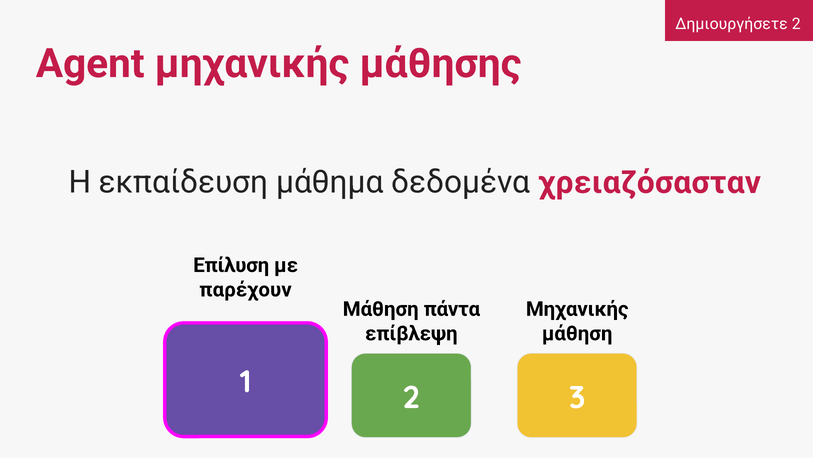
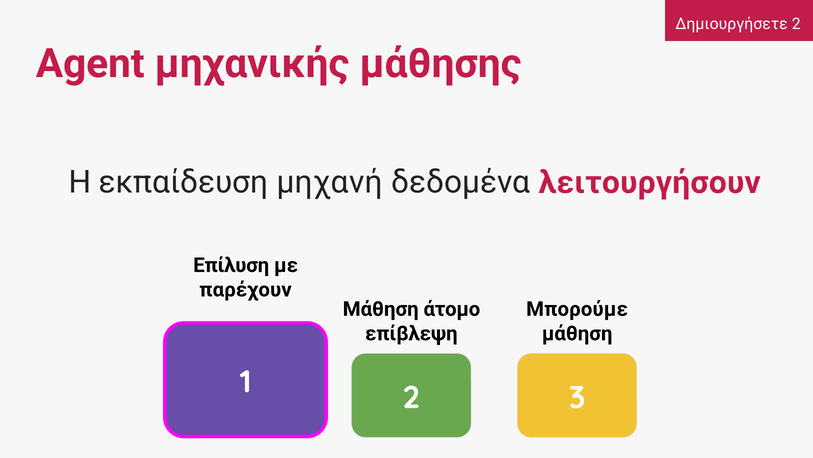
μάθημα: μάθημα -> μηχανή (330, 182)
χρειαζόσασταν: χρειαζόσασταν -> λειτουργήσουν (650, 182)
πάντα: πάντα -> άτομο (452, 309)
Μηχανικής: Μηχανικής -> Μπορούμε (577, 309)
